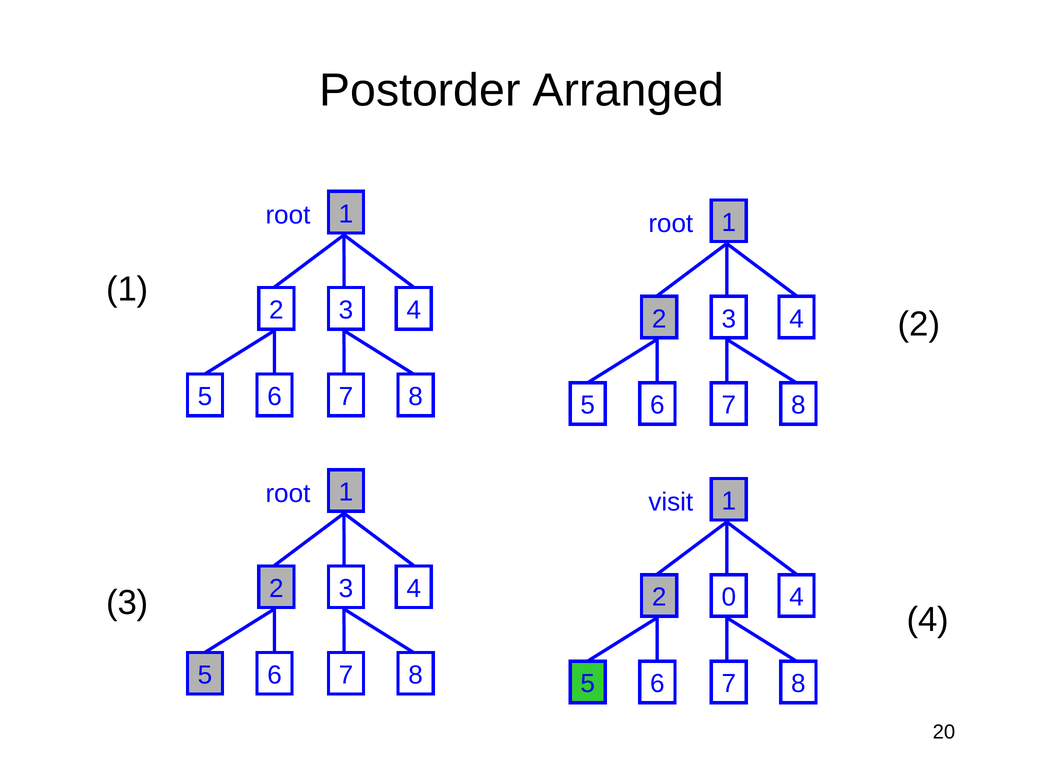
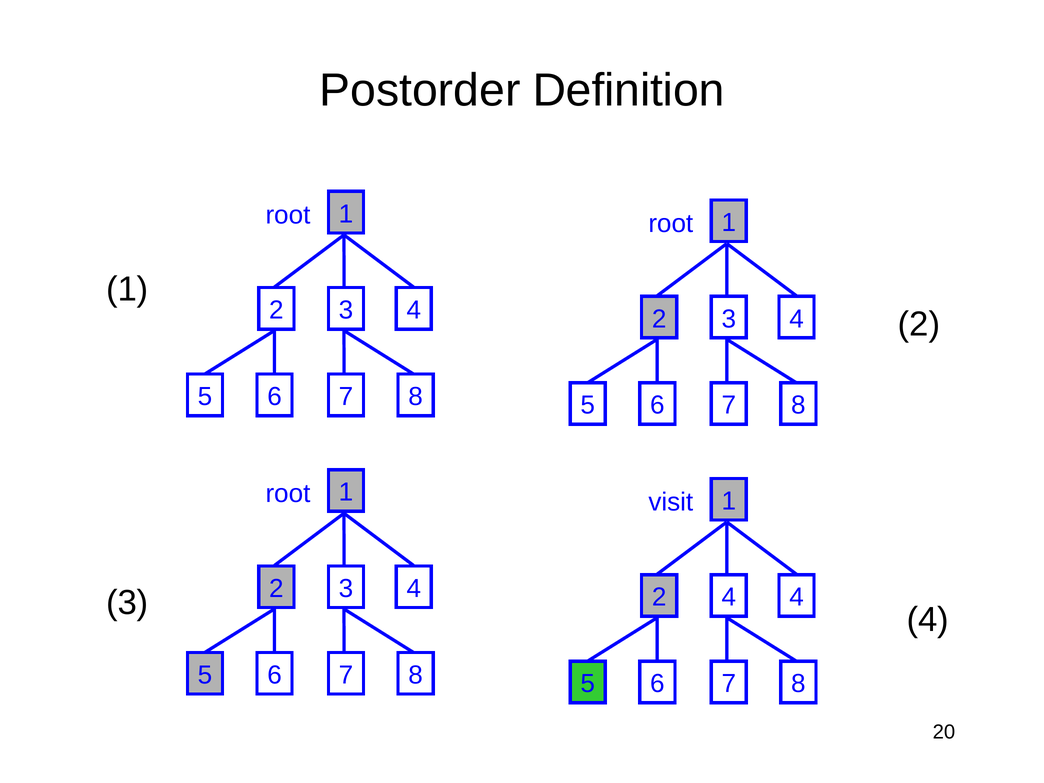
Arranged: Arranged -> Definition (629, 90)
2 0: 0 -> 4 (729, 597)
